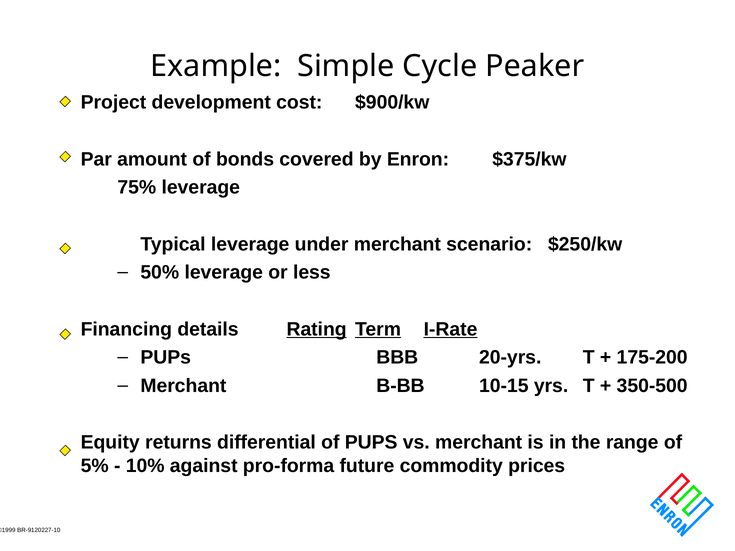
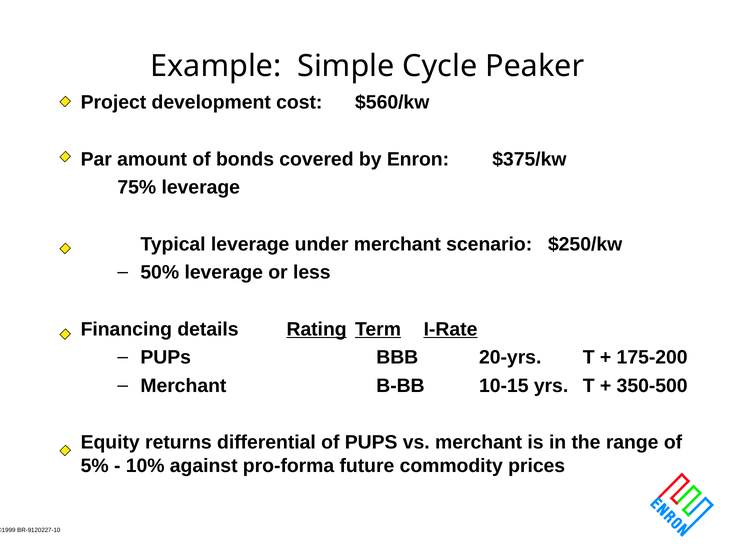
$900/kw: $900/kw -> $560/kw (392, 102)
